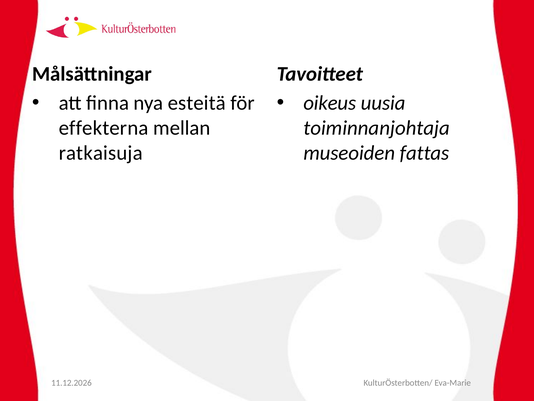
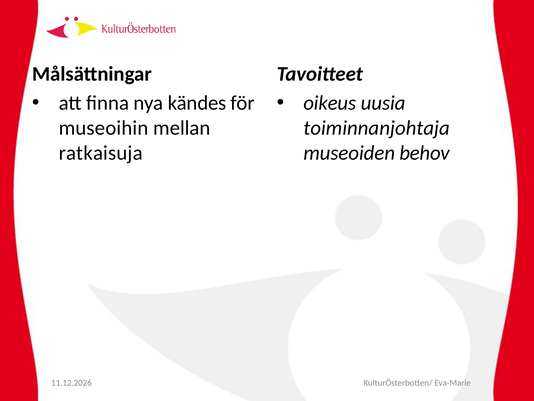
esteitä: esteitä -> kändes (197, 103)
effekterna: effekterna -> museoihin (104, 128)
fattas: fattas -> behov (425, 153)
